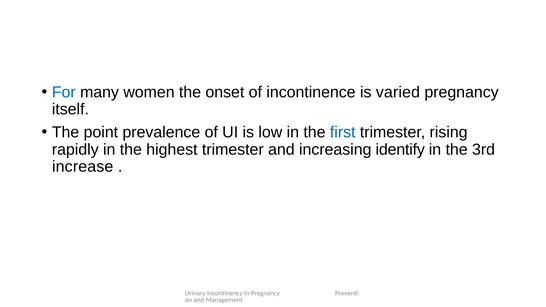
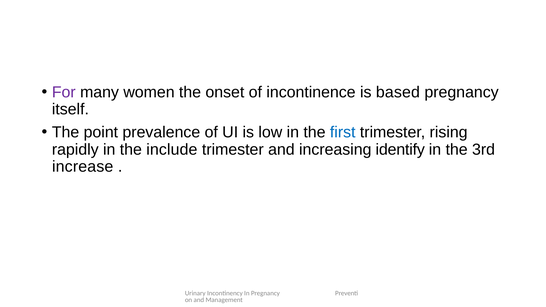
For colour: blue -> purple (64, 92)
varied: varied -> based (398, 92)
highest: highest -> include (172, 149)
